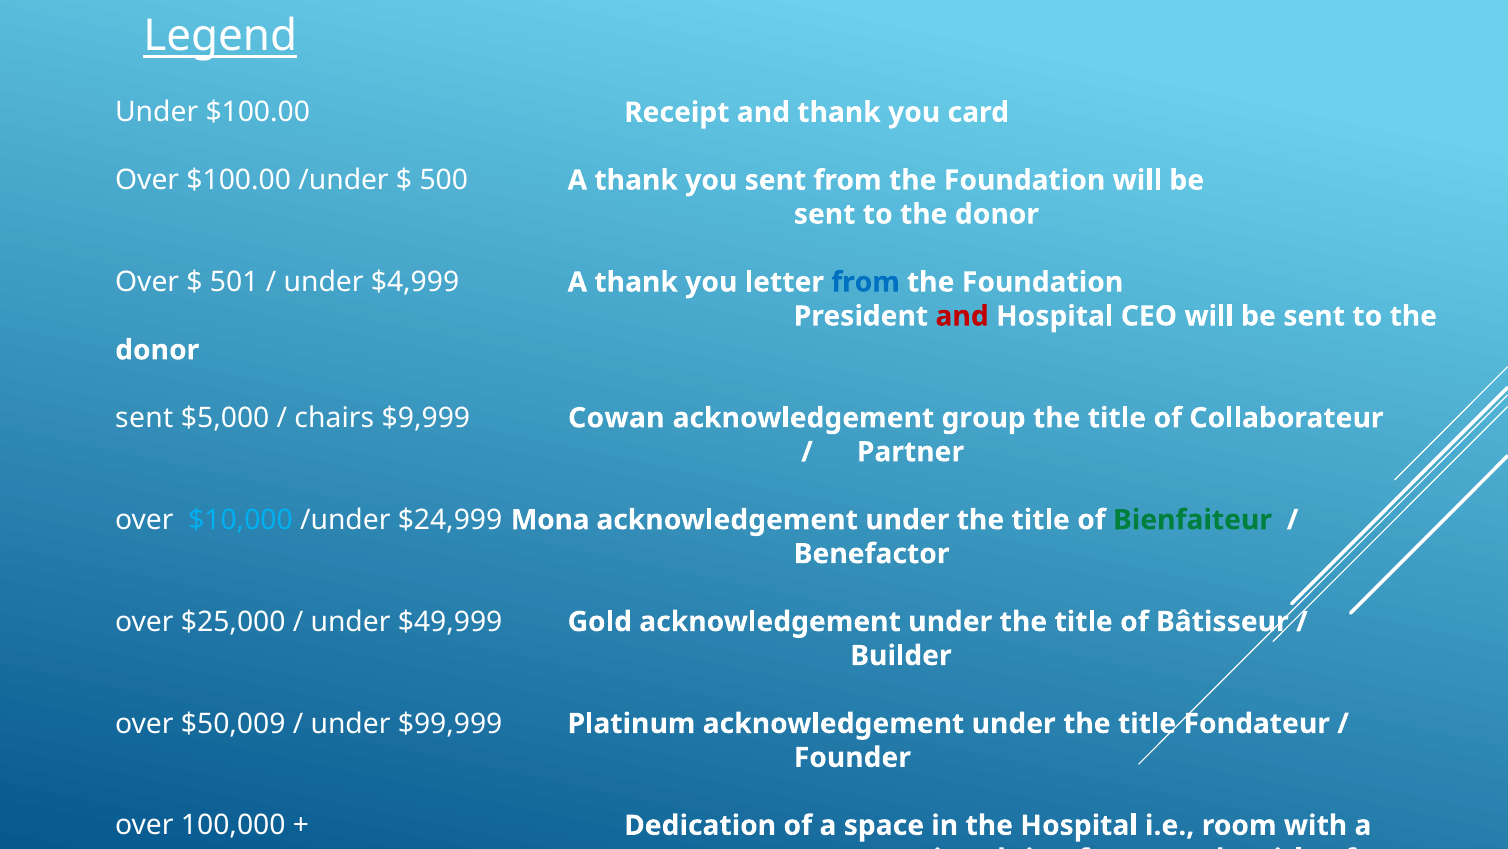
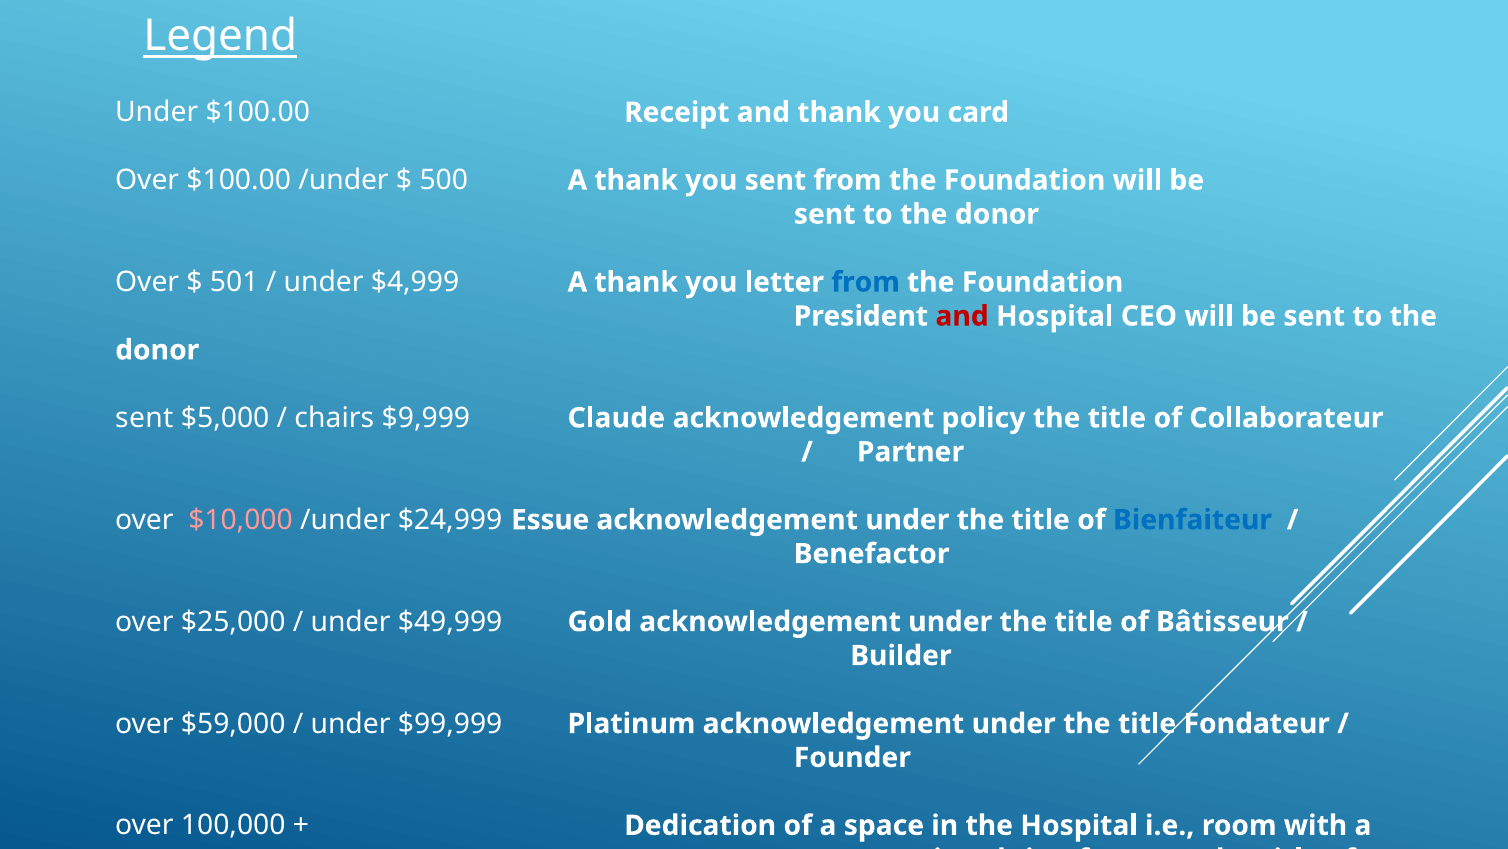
Cowan: Cowan -> Claude (616, 418)
group: group -> policy (984, 418)
$10,000 colour: light blue -> pink (241, 519)
Mona: Mona -> Essue (550, 519)
Bienfaiteur colour: green -> blue (1193, 519)
$50,009: $50,009 -> $59,000 (233, 723)
